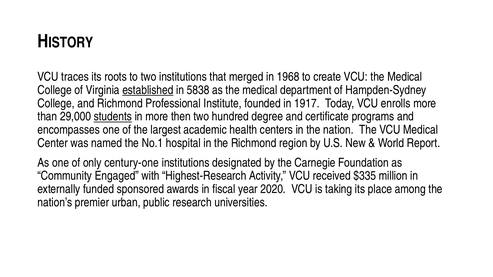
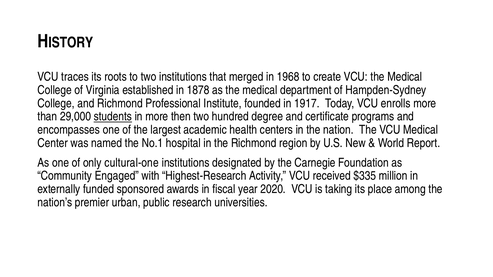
established underline: present -> none (148, 90)
5838: 5838 -> 1878 (198, 90)
century-one: century-one -> cultural-one (132, 163)
